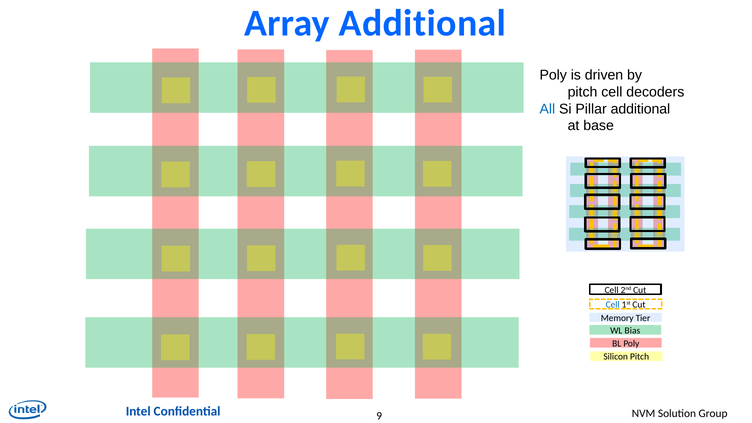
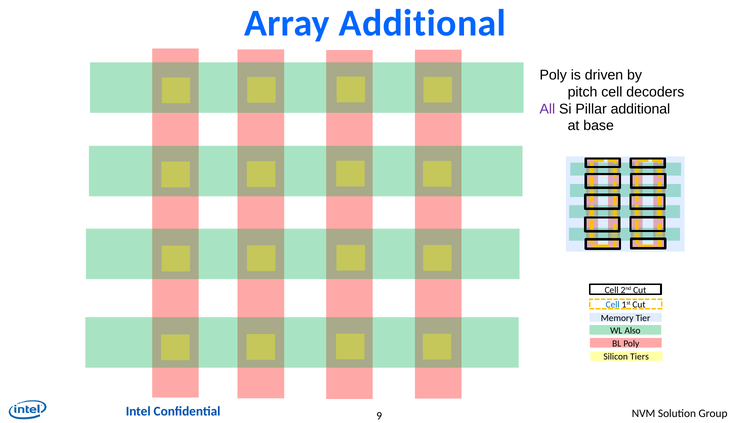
All colour: blue -> purple (547, 109)
Bias: Bias -> Also (633, 331)
Silicon Pitch: Pitch -> Tiers (640, 357)
